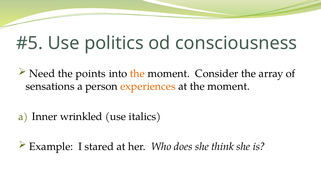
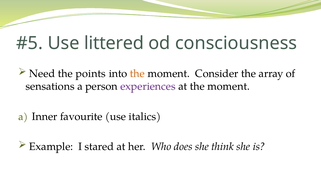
politics: politics -> littered (114, 43)
experiences colour: orange -> purple (148, 86)
wrinkled: wrinkled -> favourite (81, 116)
